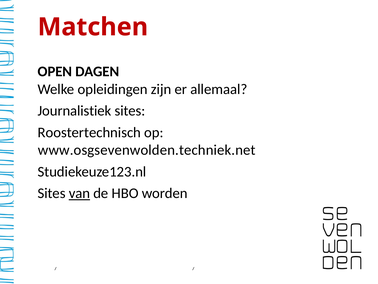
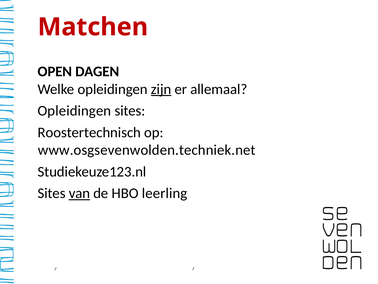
zijn underline: none -> present (161, 89)
Journalistiek: Journalistiek -> Opleidingen (74, 111)
worden: worden -> leerling (165, 193)
